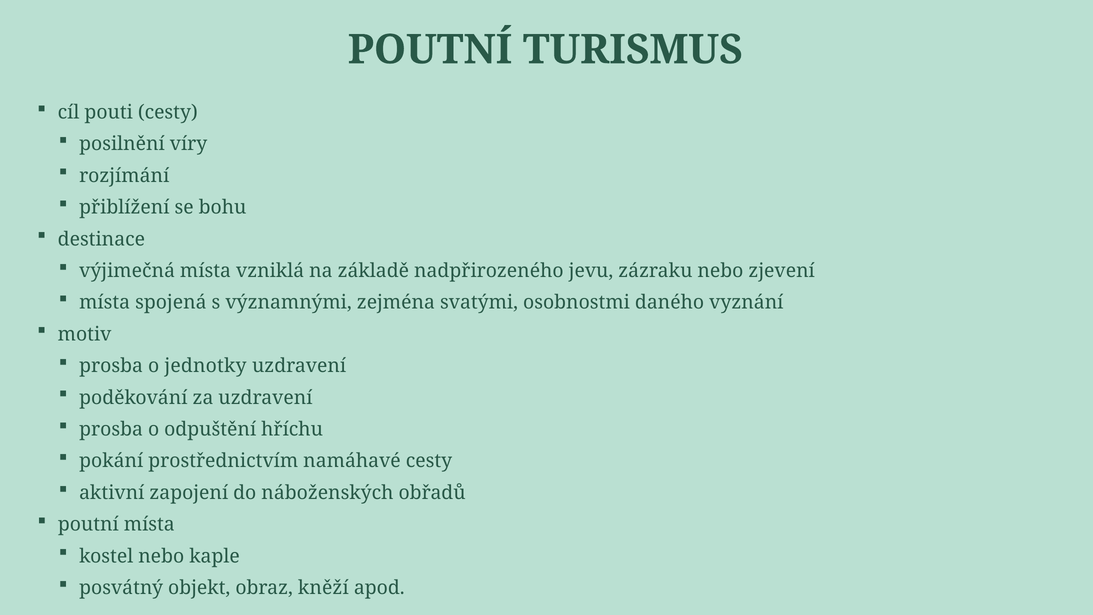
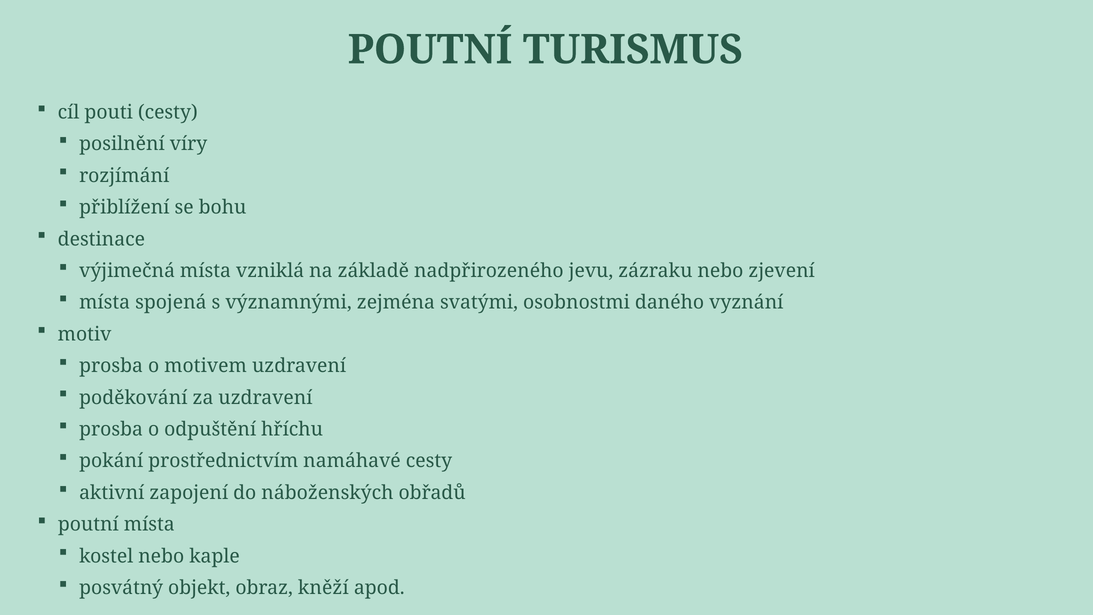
jednotky: jednotky -> motivem (206, 366)
